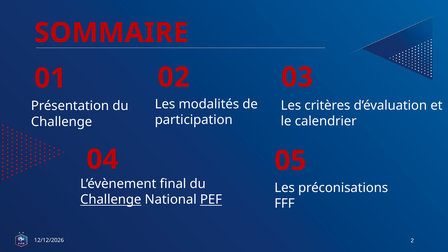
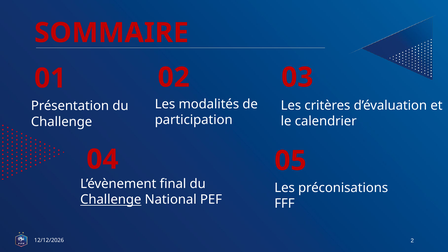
PEF underline: present -> none (211, 200)
